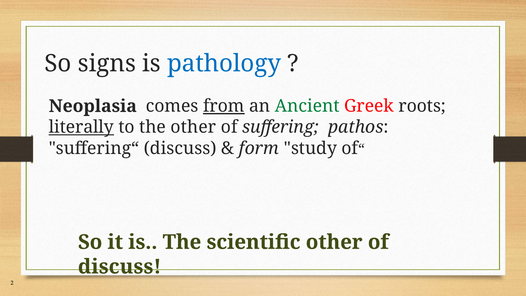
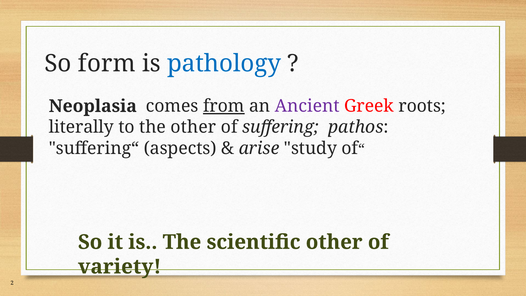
signs: signs -> form (107, 64)
Ancient colour: green -> purple (307, 106)
literally underline: present -> none (81, 127)
suffering“ discuss: discuss -> aspects (180, 148)
form: form -> arise (259, 148)
discuss: discuss -> variety (120, 267)
